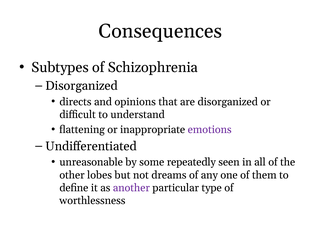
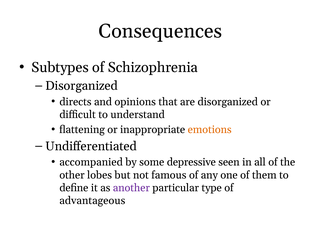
emotions colour: purple -> orange (210, 130)
unreasonable: unreasonable -> accompanied (91, 162)
repeatedly: repeatedly -> depressive (191, 162)
dreams: dreams -> famous (169, 175)
worthlessness: worthlessness -> advantageous (92, 201)
